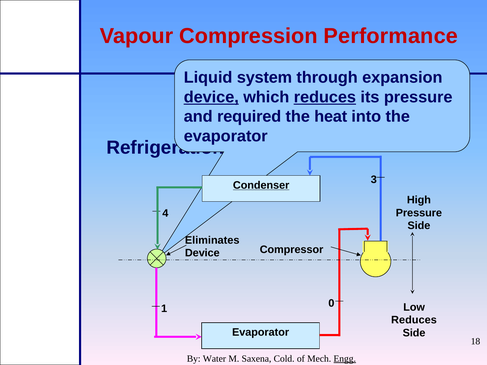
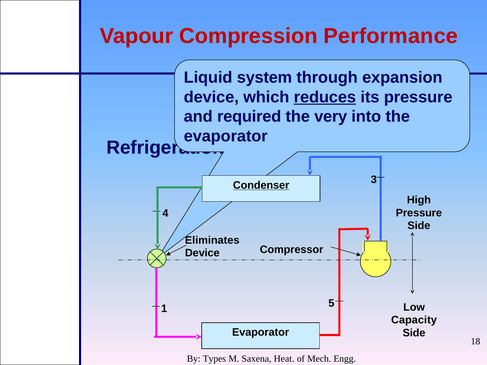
device underline: present -> none (211, 97)
heat: heat -> very (331, 117)
0: 0 -> 5 (331, 304)
Reduces: Reduces -> Capacity (414, 320)
Water: Water -> Types (214, 359)
Cold: Cold -> Heat (284, 359)
Engg underline: present -> none (345, 359)
